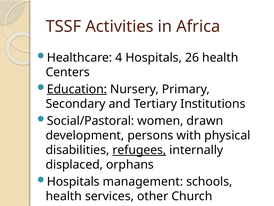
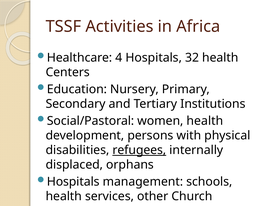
26: 26 -> 32 (192, 57)
Education underline: present -> none (77, 89)
women drawn: drawn -> health (205, 120)
